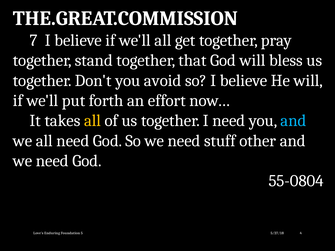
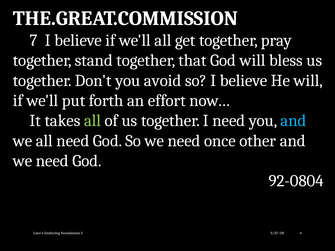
all colour: yellow -> light green (93, 121)
stuff: stuff -> once (220, 141)
55-0804: 55-0804 -> 92-0804 (296, 181)
